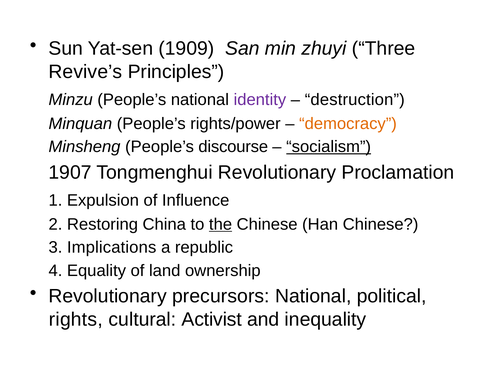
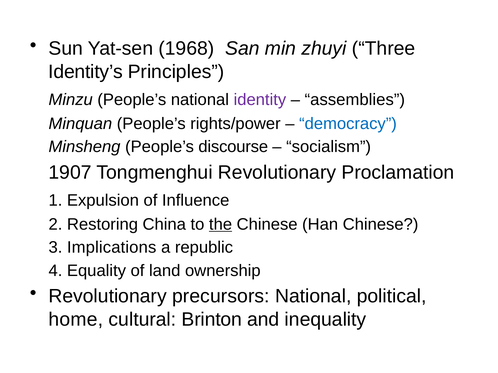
1909: 1909 -> 1968 (186, 49)
Revive’s: Revive’s -> Identity’s (86, 72)
destruction: destruction -> assemblies (355, 100)
democracy colour: orange -> blue (348, 124)
socialism underline: present -> none (329, 147)
rights: rights -> home (76, 320)
Activist: Activist -> Brinton (212, 320)
